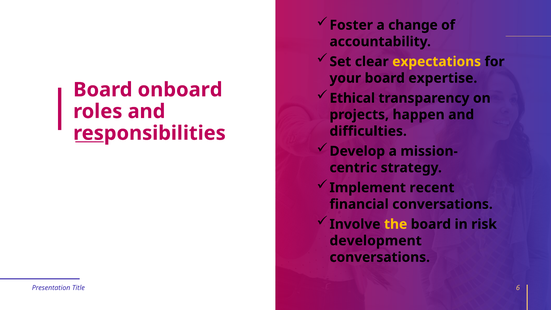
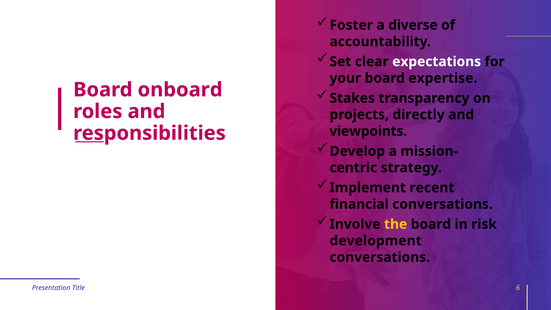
change: change -> diverse (413, 25)
expectations colour: yellow -> white (437, 62)
Ethical: Ethical -> Stakes (352, 98)
happen: happen -> directly (419, 115)
difficulties: difficulties -> viewpoints (368, 131)
